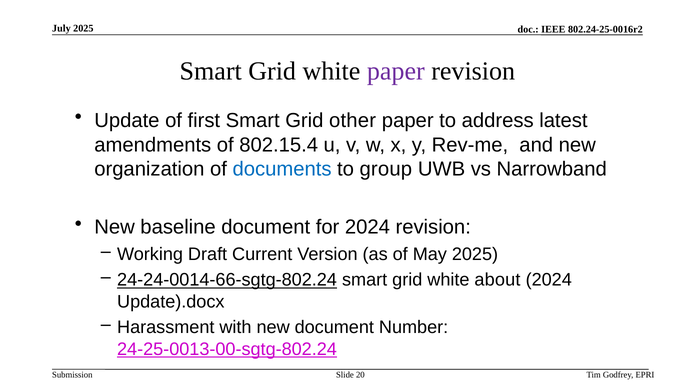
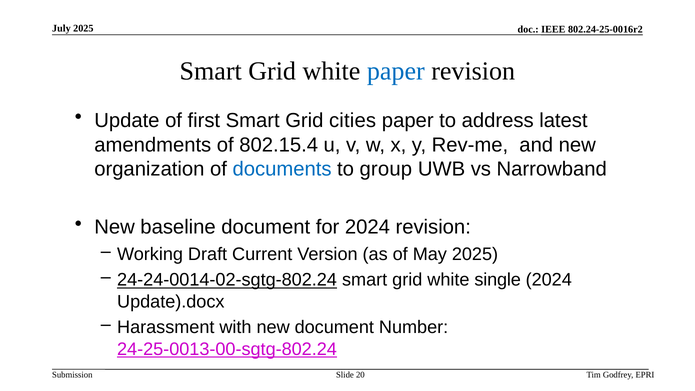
paper colour: purple -> blue (396, 71)
other: other -> cities (353, 120)
24-24-0014-66-sgtg-802.24: 24-24-0014-66-sgtg-802.24 -> 24-24-0014-02-sgtg-802.24 (227, 280)
about: about -> single (498, 280)
